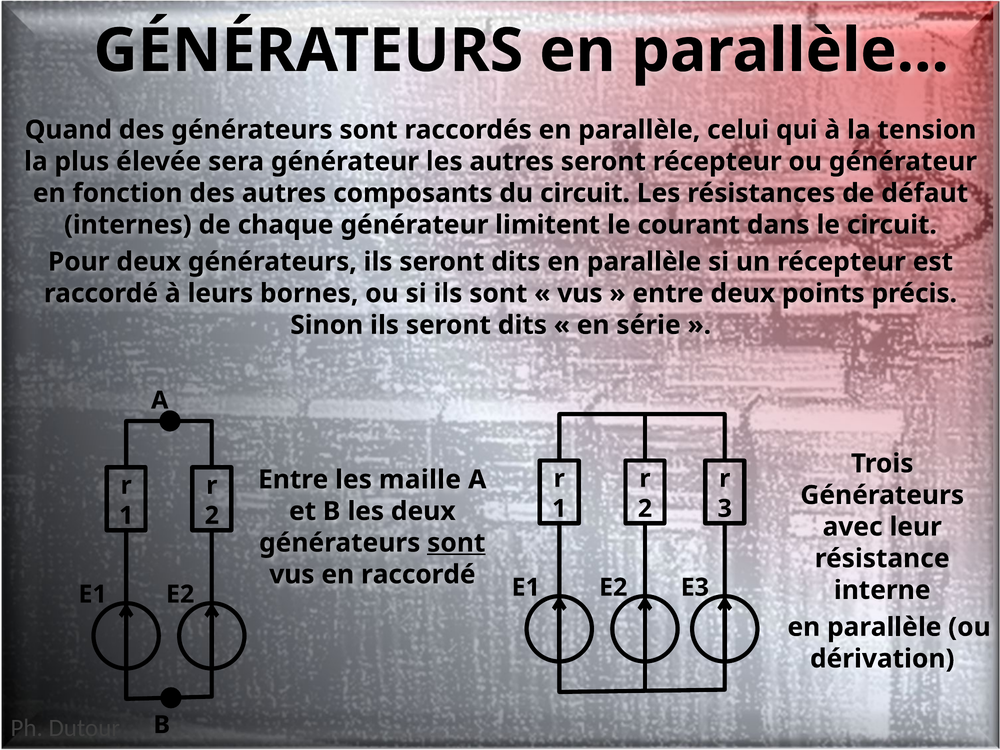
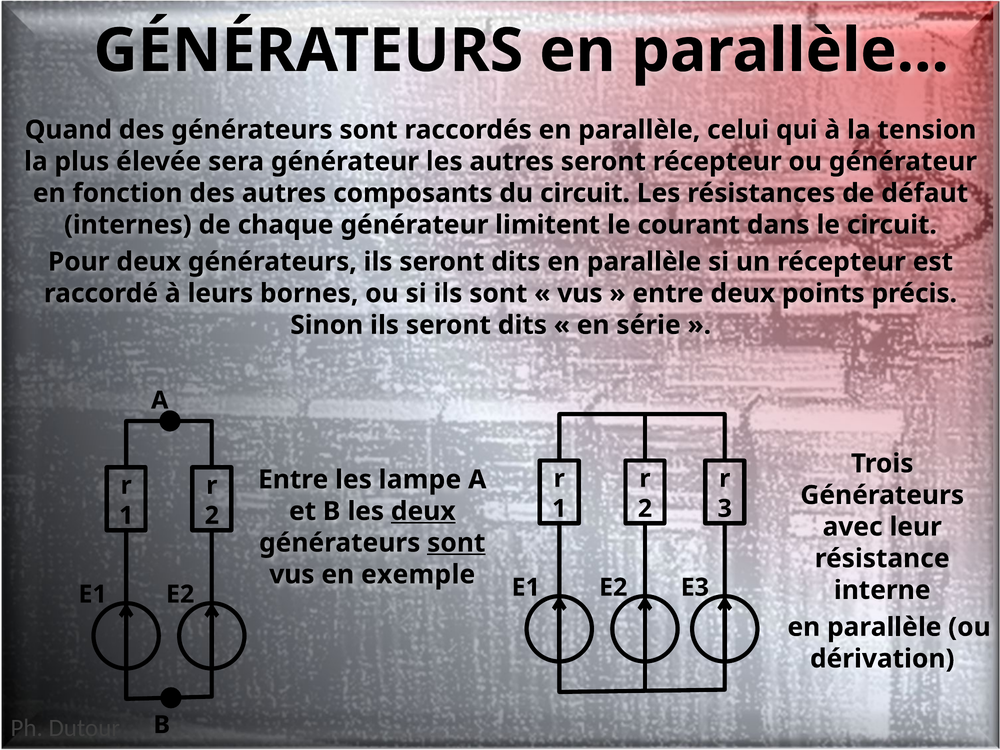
maille: maille -> lampe (420, 480)
deux underline: none -> present (423, 511)
en raccordé: raccordé -> exemple (418, 575)
